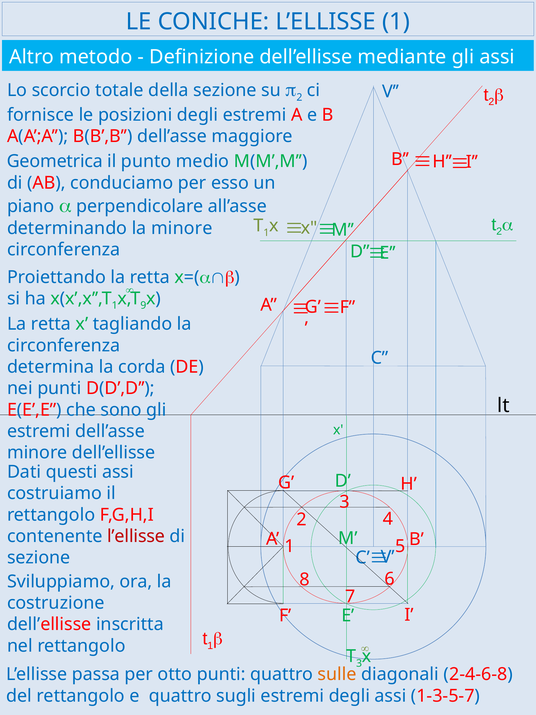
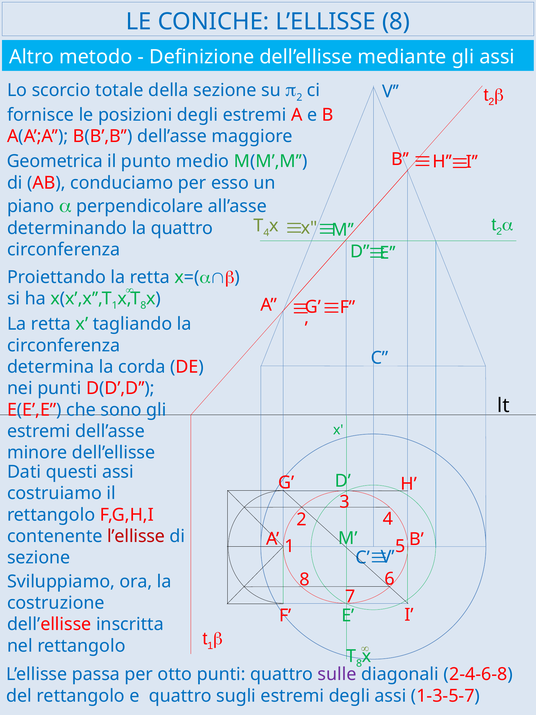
L’ELLISSE 1: 1 -> 8 (396, 22)
1: 1 -> 4 (266, 233)
la minore: minore -> quattro (182, 228)
9: 9 -> 8 (143, 305)
3: 3 -> 8 (359, 663)
sulle colour: orange -> purple (337, 674)
